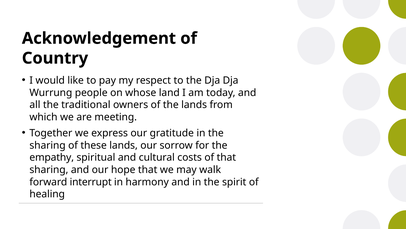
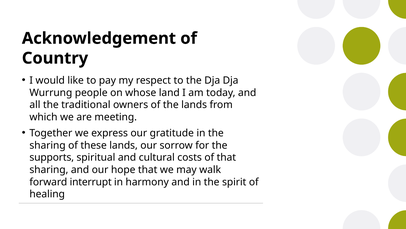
empathy: empathy -> supports (52, 157)
